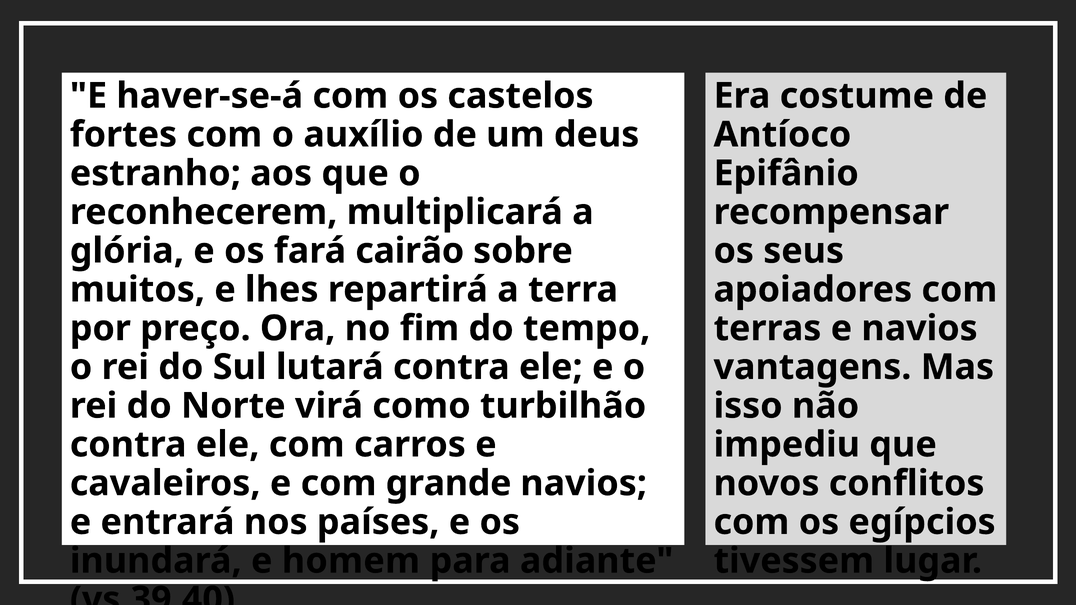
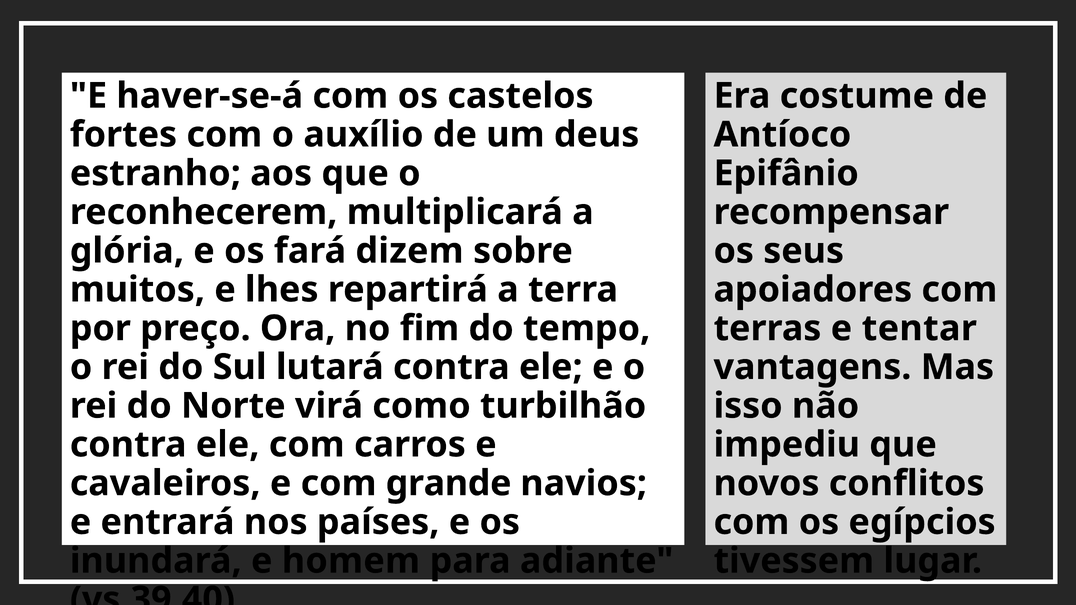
cairão: cairão -> dizem (410, 251)
e navios: navios -> tentar (919, 328)
